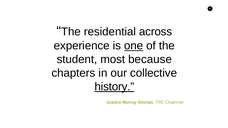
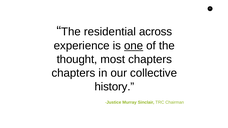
student: student -> thought (77, 60)
most because: because -> chapters (150, 60)
history underline: present -> none (114, 87)
